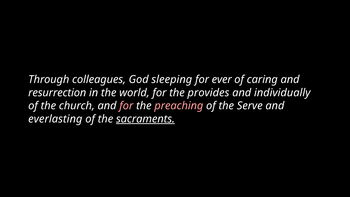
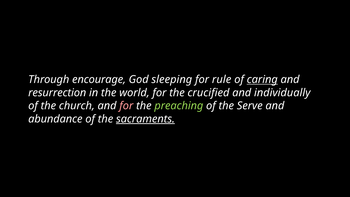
colleagues: colleagues -> encourage (99, 80)
ever: ever -> rule (222, 80)
caring underline: none -> present (262, 80)
provides: provides -> crucified (208, 93)
preaching colour: pink -> light green (179, 106)
everlasting: everlasting -> abundance (55, 119)
